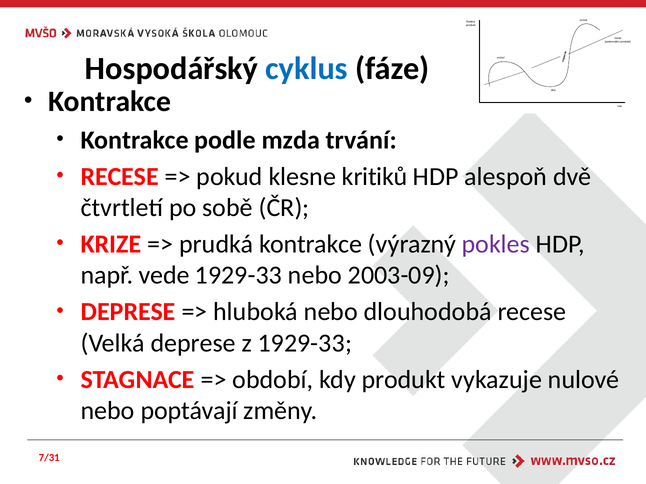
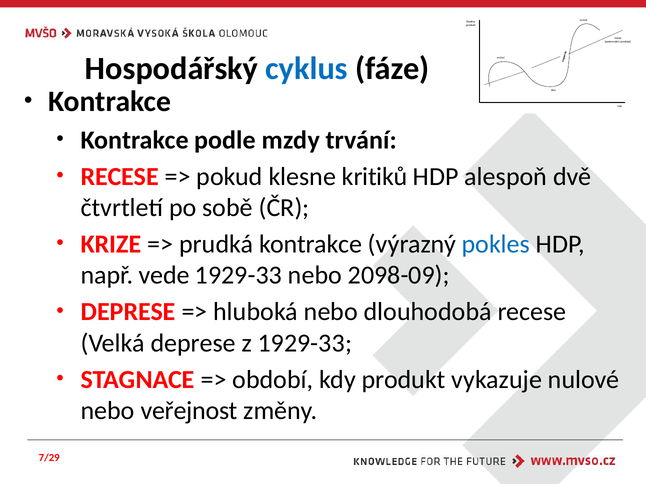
mzda: mzda -> mzdy (291, 140)
pokles colour: purple -> blue (496, 244)
2003-09: 2003-09 -> 2098-09 (399, 276)
poptávají: poptávají -> veřejnost (189, 411)
7/31: 7/31 -> 7/29 (49, 458)
